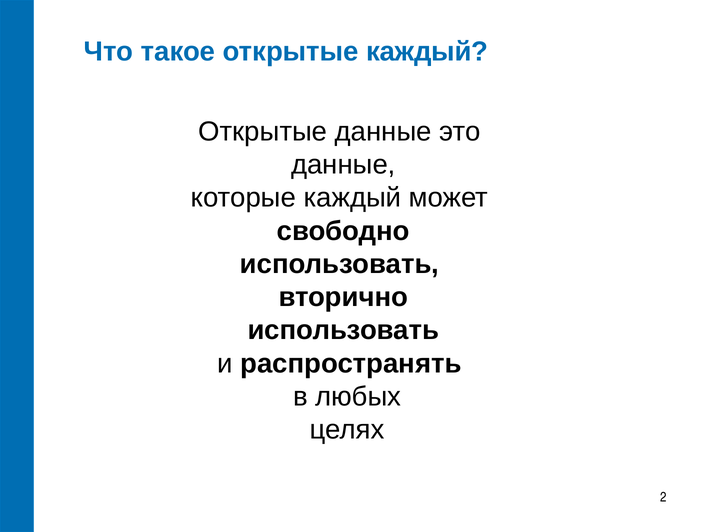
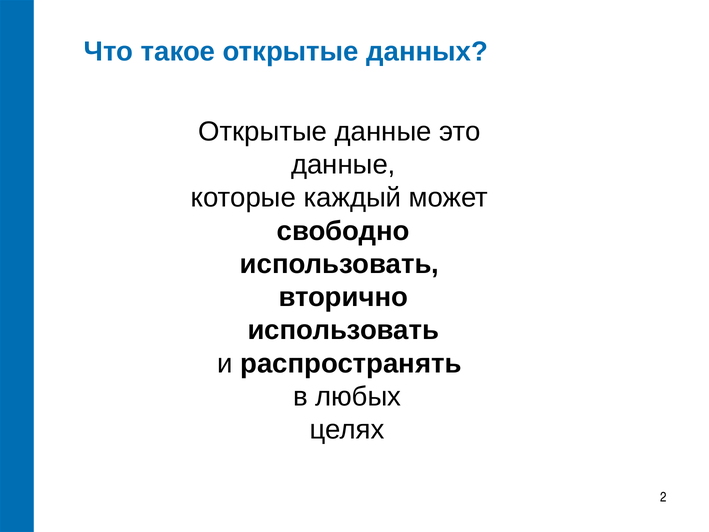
открытые каждый: каждый -> данных (427, 52)
